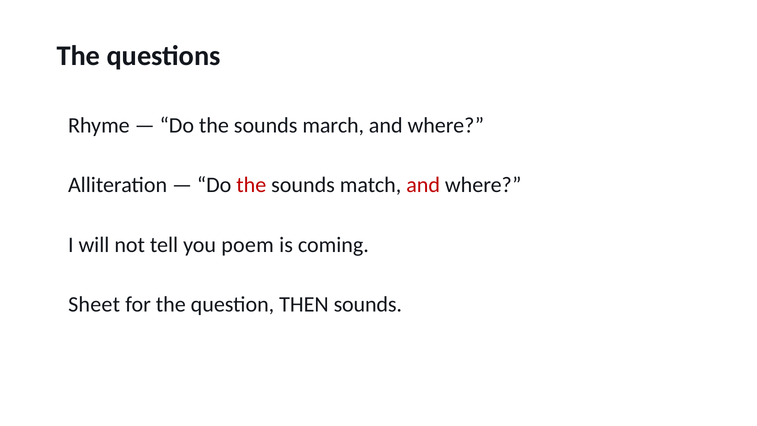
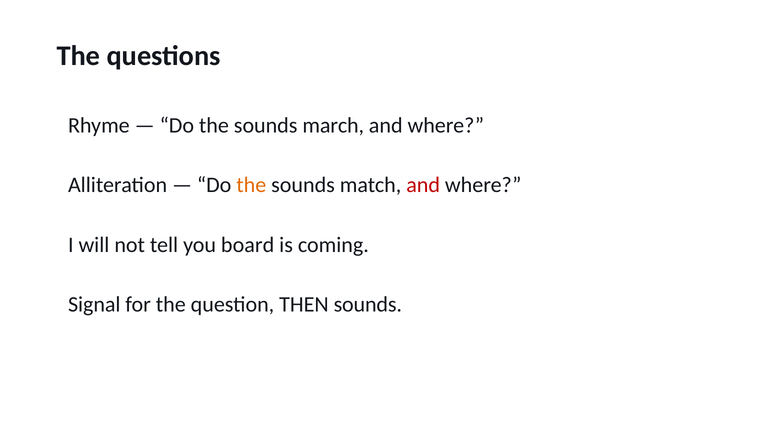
the colour: red -> orange (251, 185)
poem: poem -> board (248, 245)
Sheet: Sheet -> Signal (94, 304)
